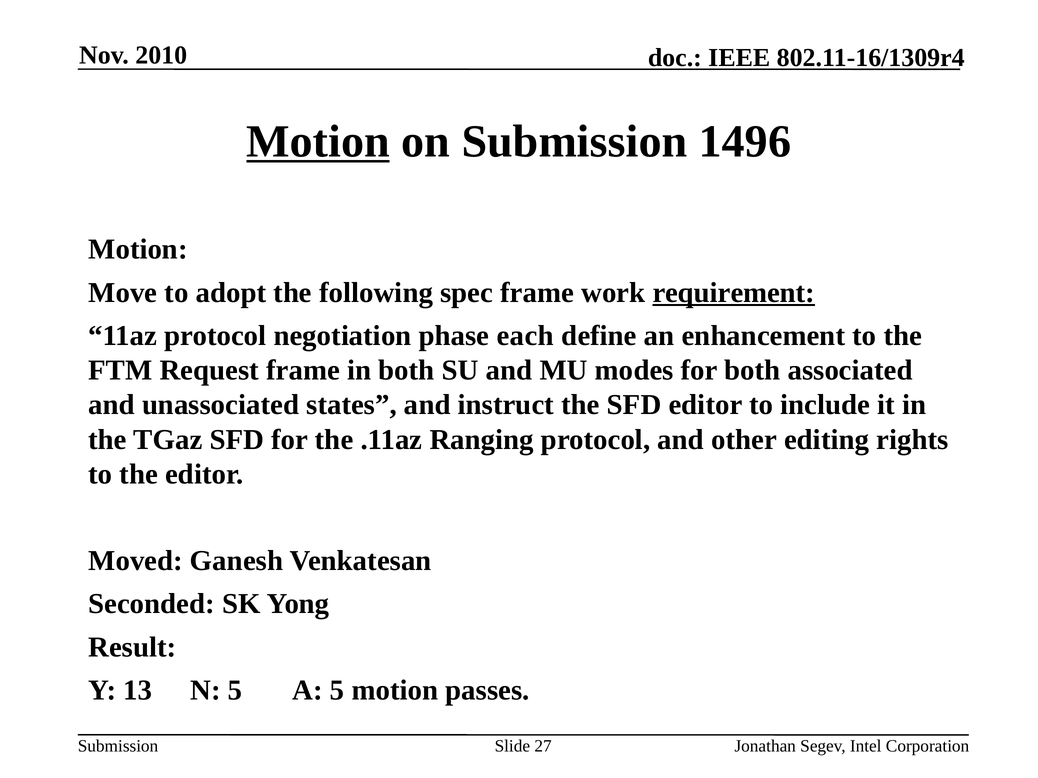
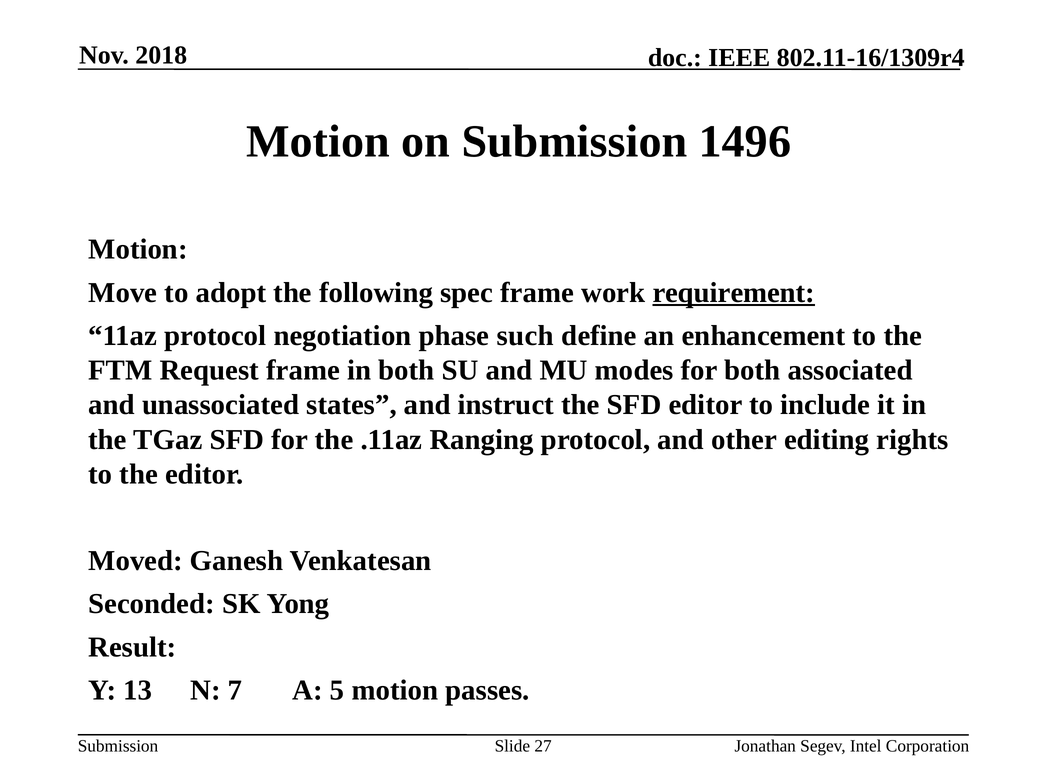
2010: 2010 -> 2018 (161, 55)
Motion underline: present -> none (318, 141)
each: each -> such (525, 336)
N 5: 5 -> 7 (235, 691)
